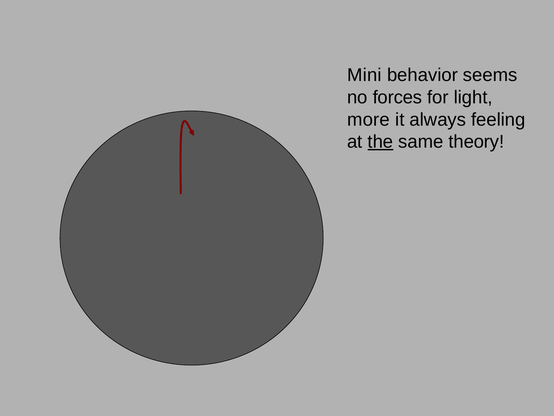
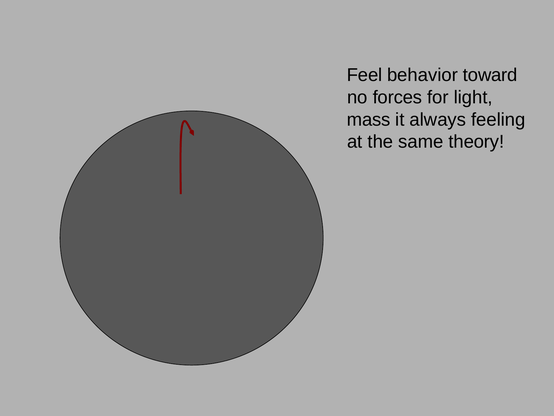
Mini: Mini -> Feel (365, 75)
seems: seems -> toward (490, 75)
more: more -> mass (369, 119)
the underline: present -> none (380, 142)
